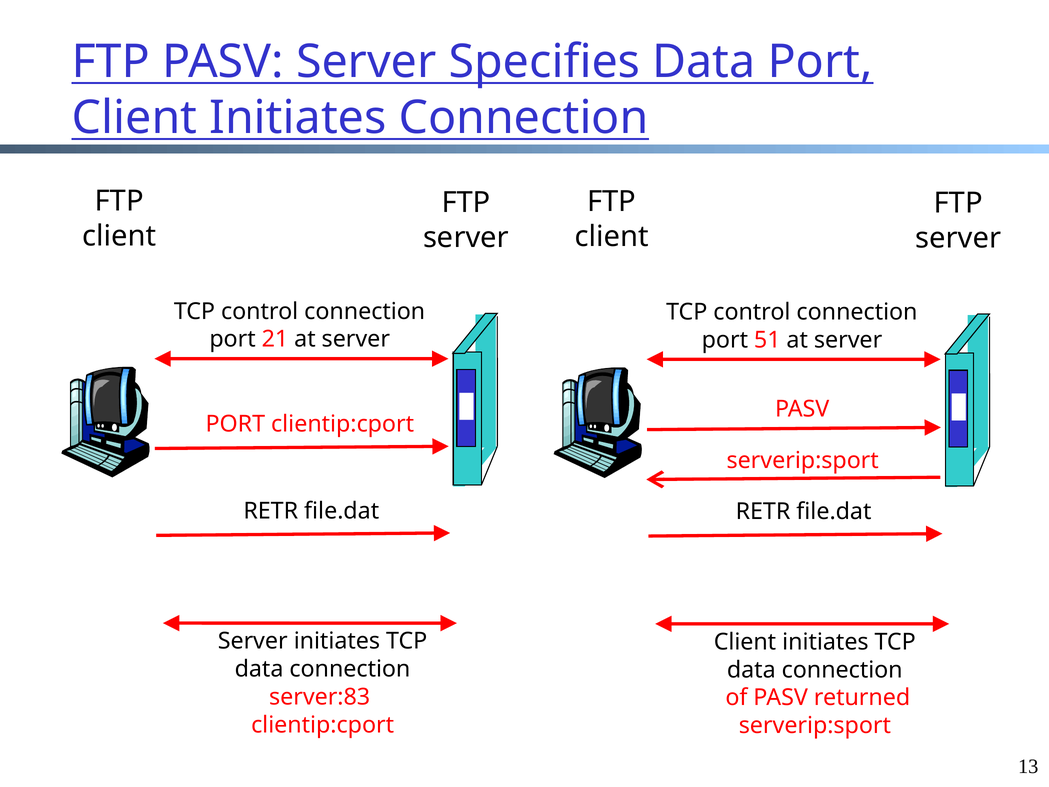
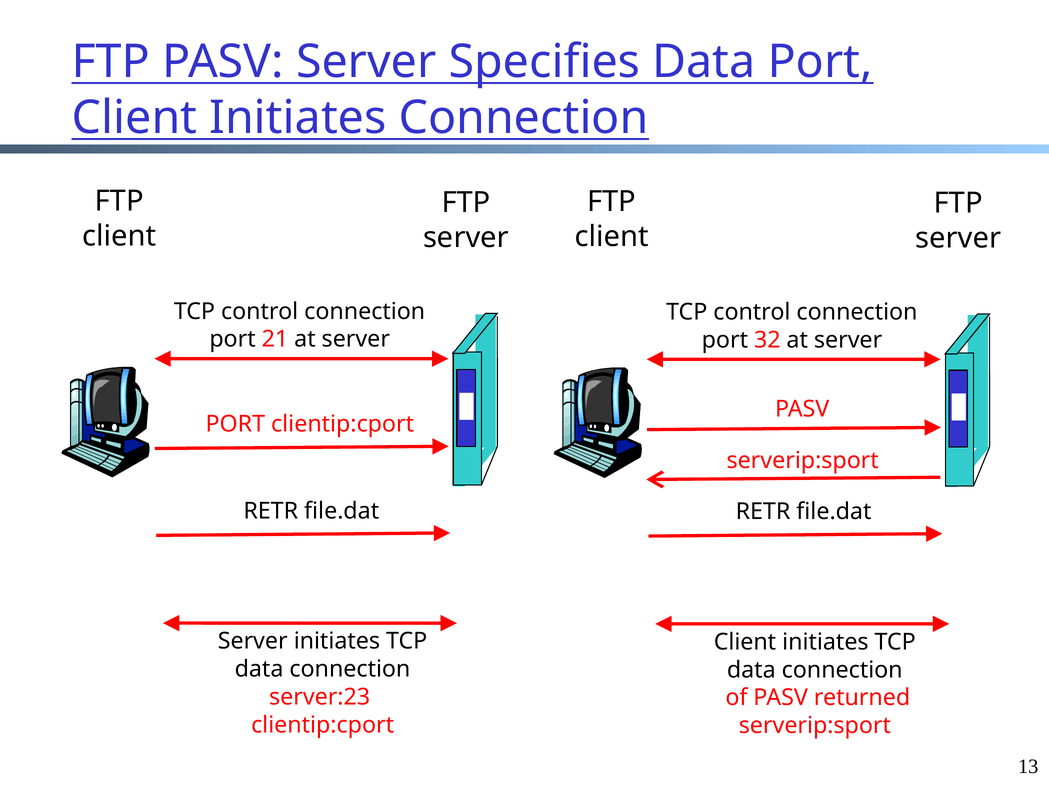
51: 51 -> 32 (767, 340)
server:83: server:83 -> server:23 (320, 697)
